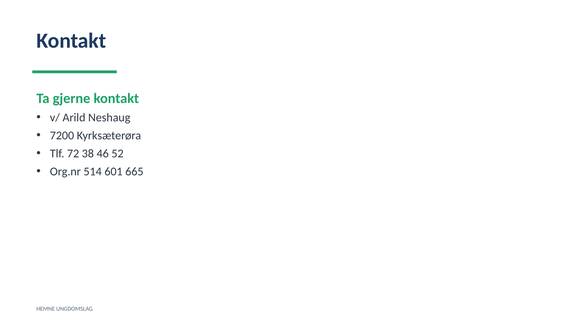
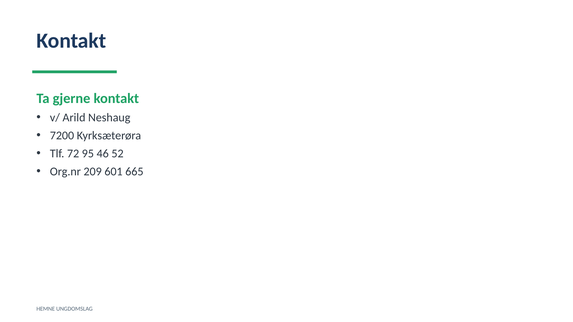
38: 38 -> 95 (88, 154)
514: 514 -> 209 (93, 172)
